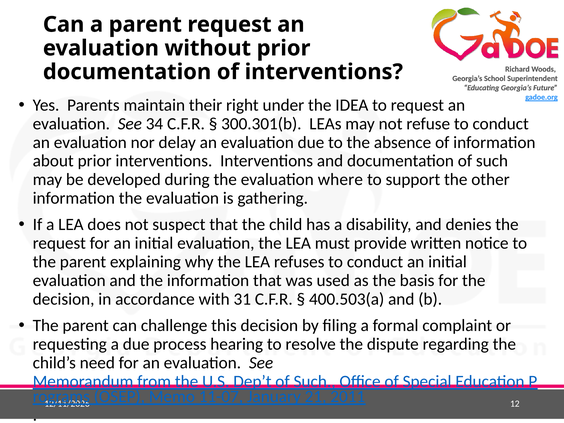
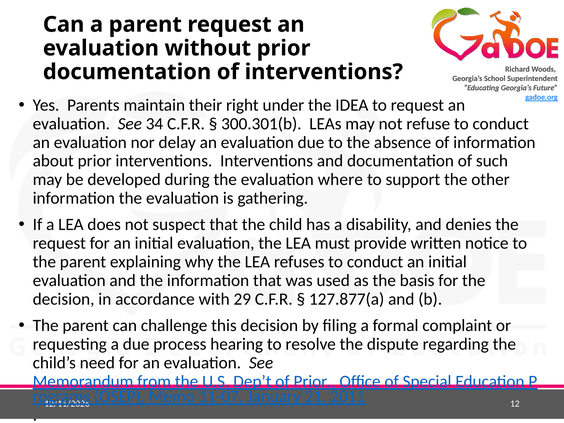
31: 31 -> 29 (242, 299)
400.503(a: 400.503(a -> 127.877(a (347, 299)
Dep’t of Such: Such -> Prior (315, 382)
